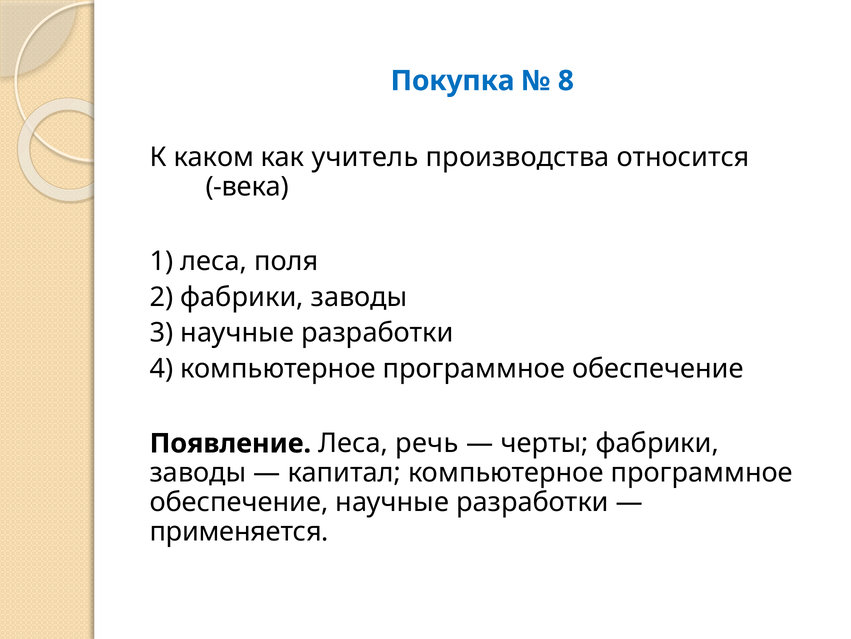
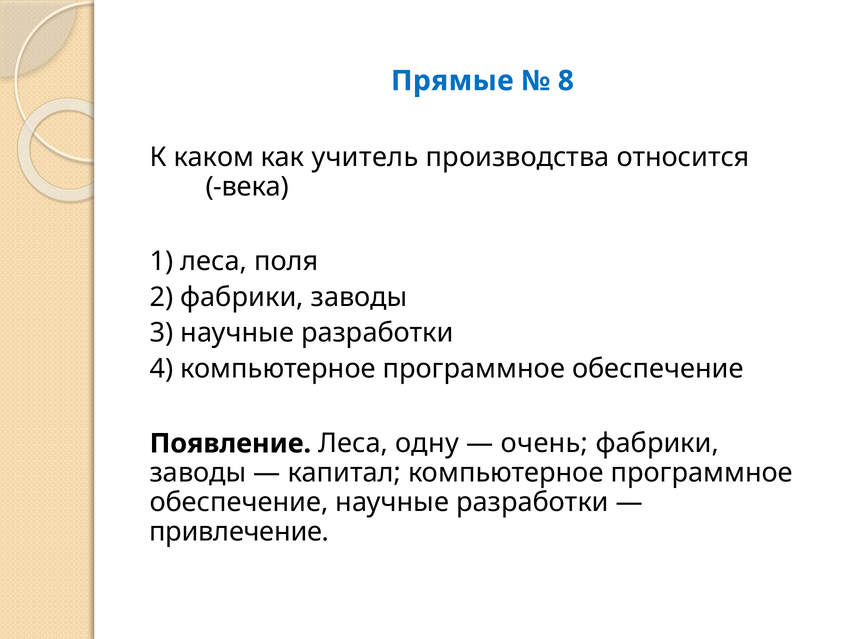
Покупка: Покупка -> Прямые (452, 81)
речь: речь -> одну (427, 443)
черты: черты -> очень (544, 443)
применяется: применяется -> привлечение (239, 531)
